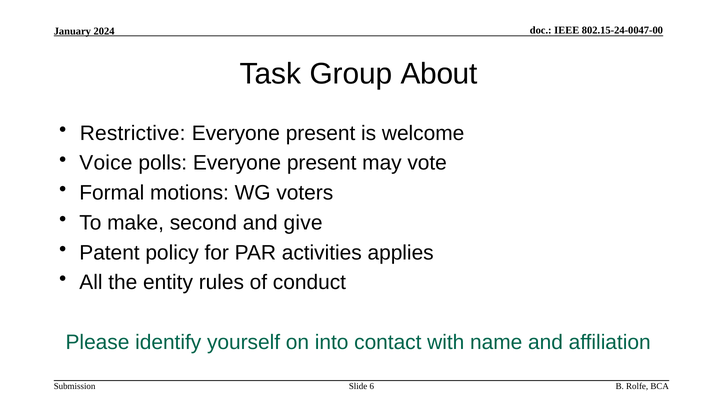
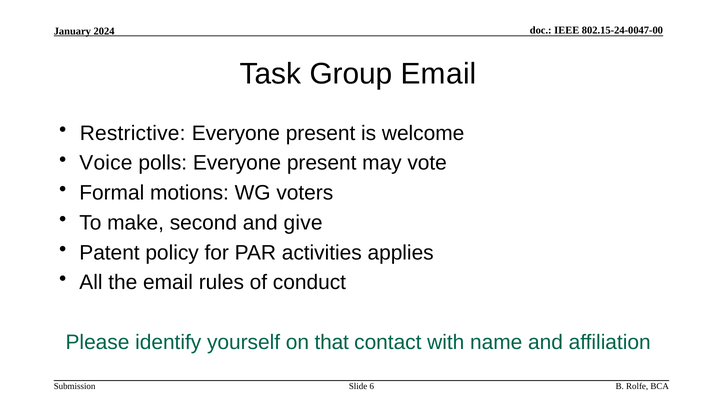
Group About: About -> Email (439, 74)
the entity: entity -> email (168, 283)
into: into -> that (332, 342)
